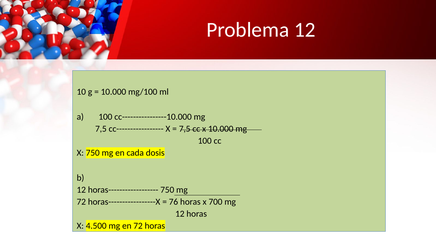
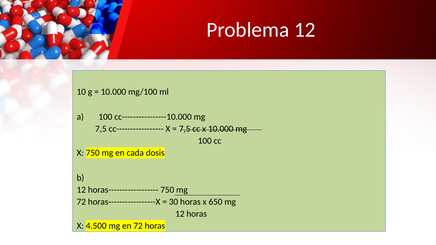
76: 76 -> 30 (173, 202)
700: 700 -> 650 (215, 202)
